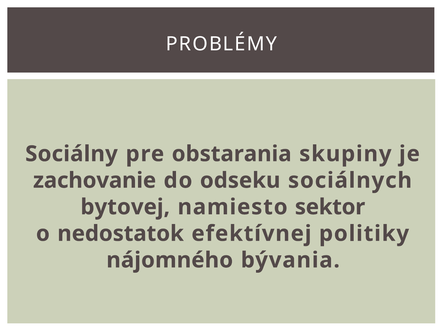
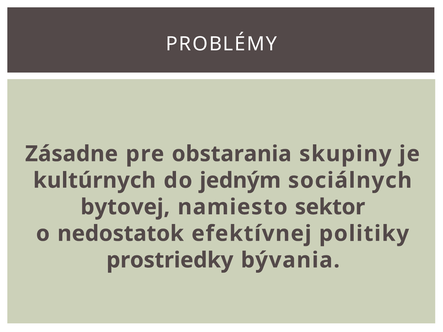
Sociálny: Sociálny -> Zásadne (72, 154)
zachovanie: zachovanie -> kultúrnych (94, 181)
odseku: odseku -> jedným (240, 181)
nájomného: nájomného -> prostriedky (170, 260)
